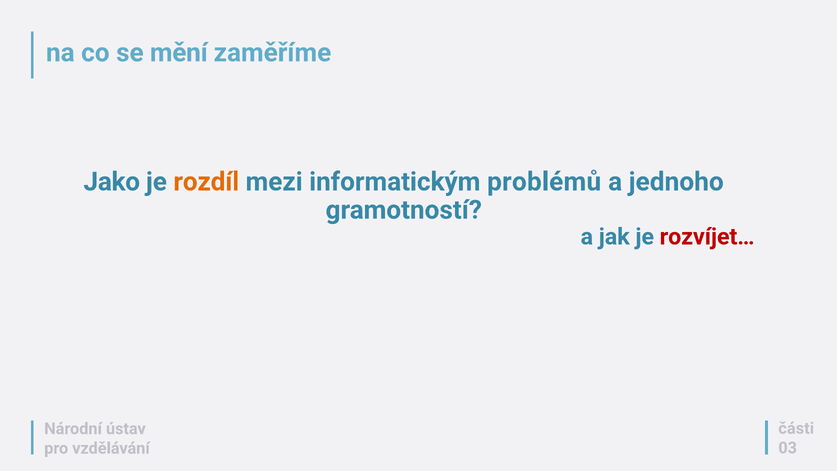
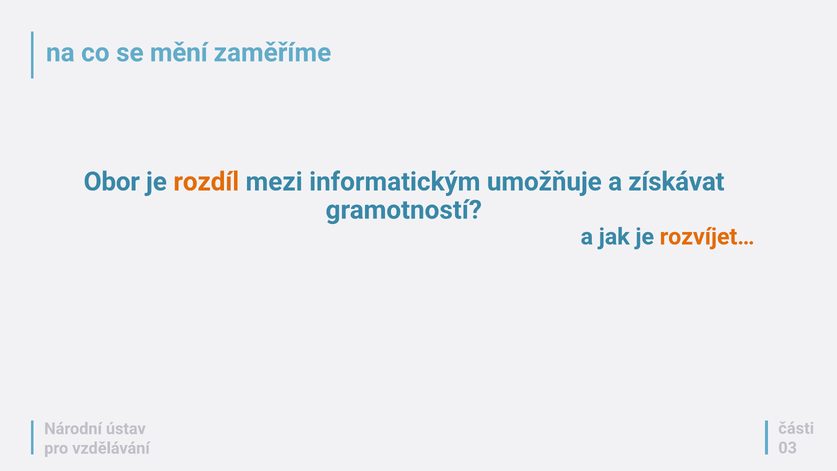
Jako: Jako -> Obor (112, 182)
problémů: problémů -> umožňuje (544, 182)
jednoho: jednoho -> získávat (676, 182)
rozvíjet… colour: red -> orange (707, 237)
